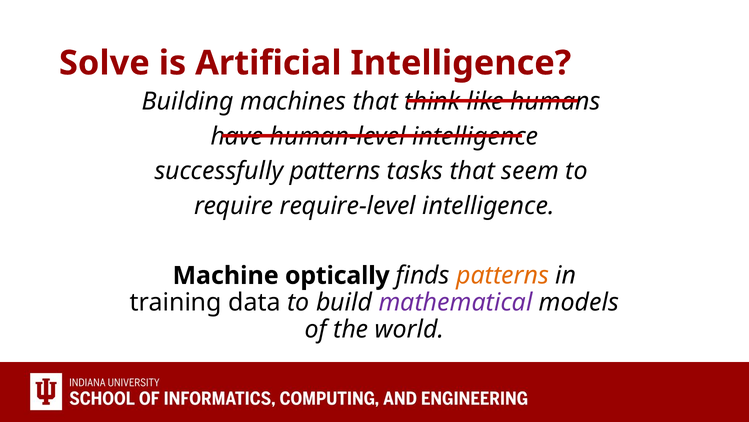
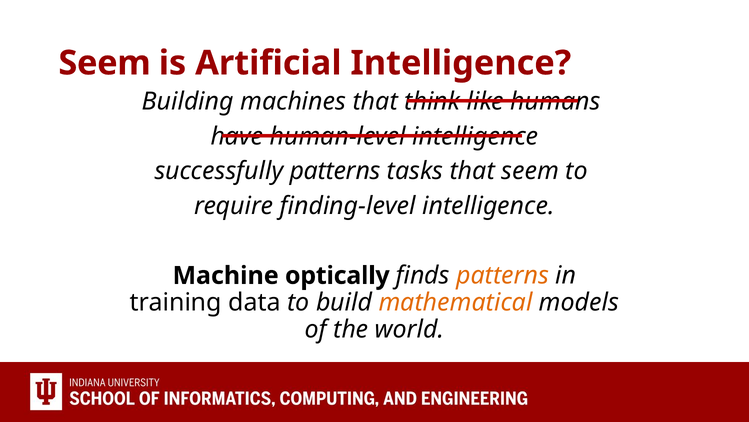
Solve: Solve -> Seem (105, 63)
require-level: require-level -> finding-level (348, 206)
mathematical colour: purple -> orange (456, 302)
